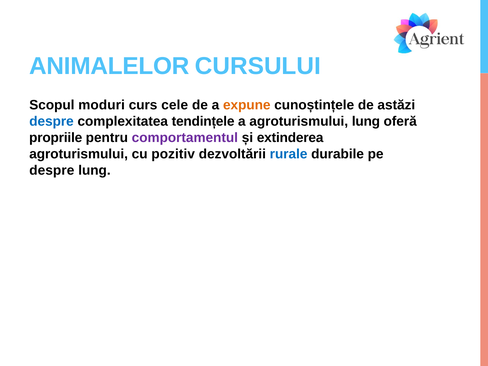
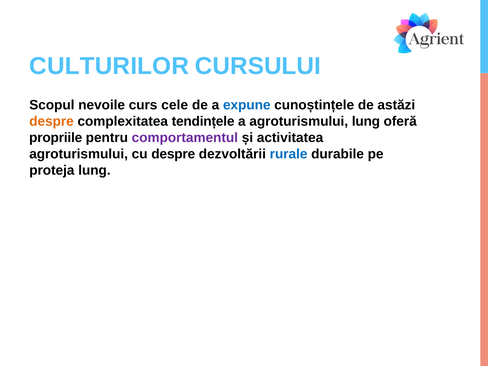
ANIMALELOR: ANIMALELOR -> CULTURILOR (109, 66)
moduri: moduri -> nevoile (102, 105)
expune colour: orange -> blue (247, 105)
despre colour: blue -> orange (51, 121)
extinderea: extinderea -> activitatea (290, 138)
cu pozitiv: pozitiv -> despre (173, 154)
despre: despre -> proteja (52, 170)
